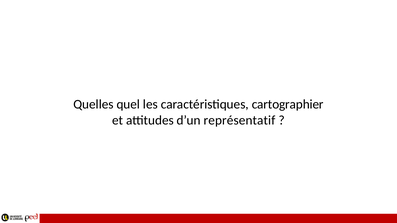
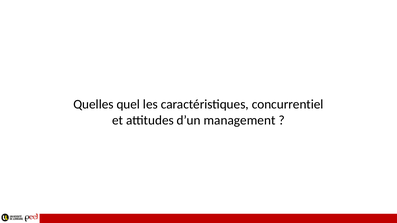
cartographier: cartographier -> concurrentiel (288, 104)
représentatif: représentatif -> management (240, 120)
